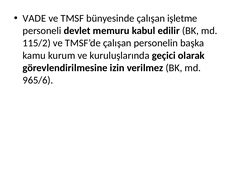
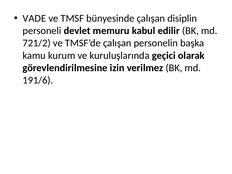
işletme: işletme -> disiplin (182, 18)
115/2: 115/2 -> 721/2 (37, 43)
965/6: 965/6 -> 191/6 (38, 80)
